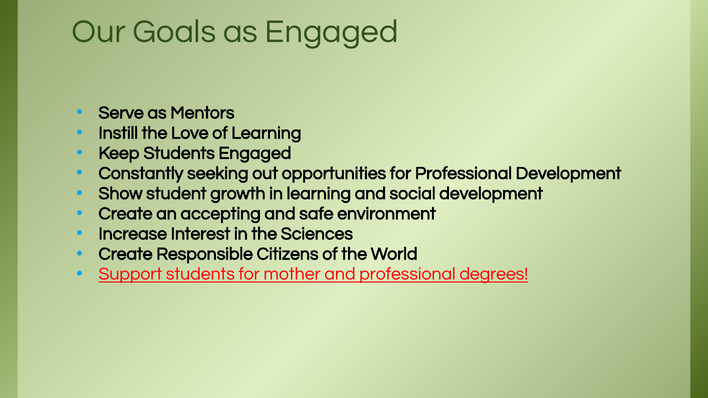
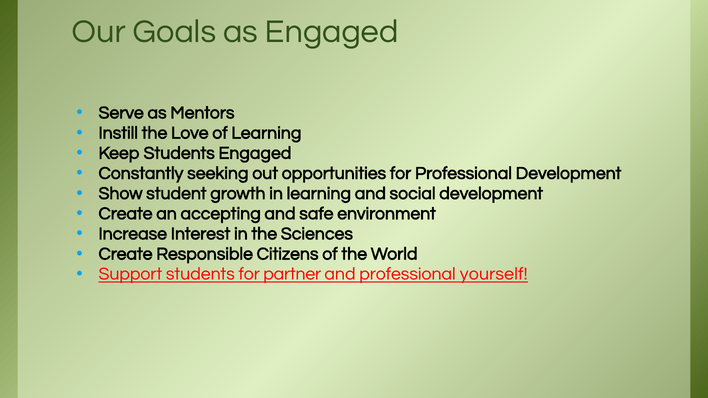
mother: mother -> partner (292, 274)
degrees: degrees -> yourself (494, 274)
